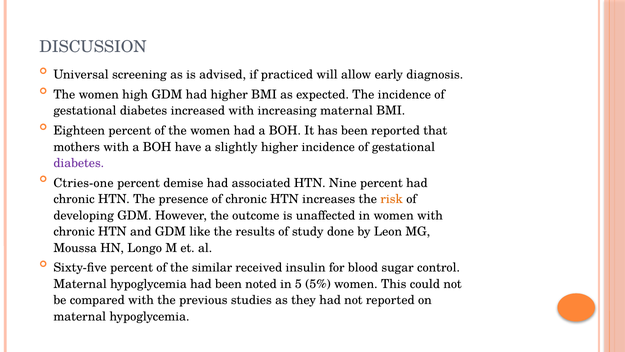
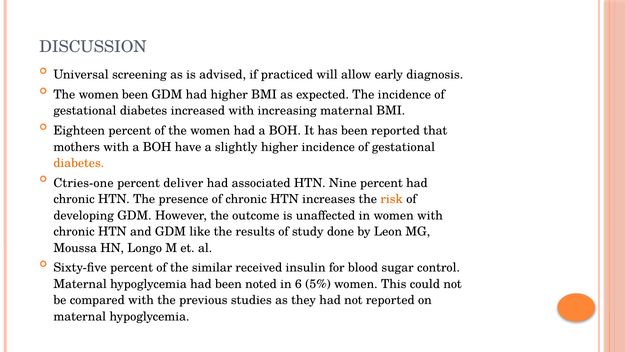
women high: high -> been (135, 95)
diabetes colour: purple -> orange (79, 163)
demise: demise -> deliver (183, 183)
5: 5 -> 6 (298, 284)
